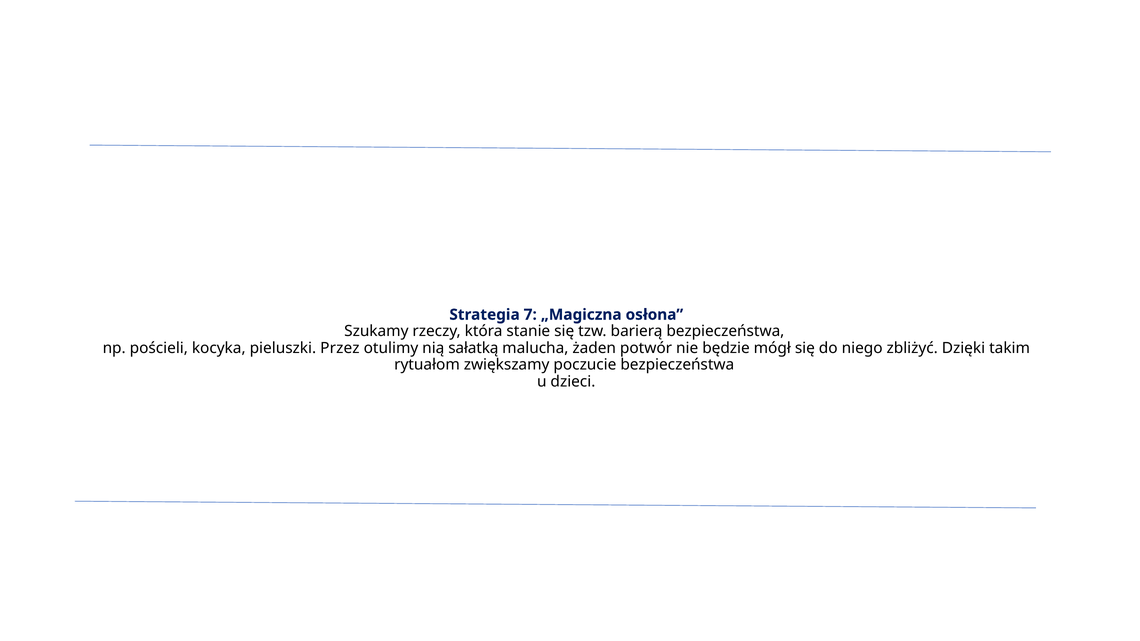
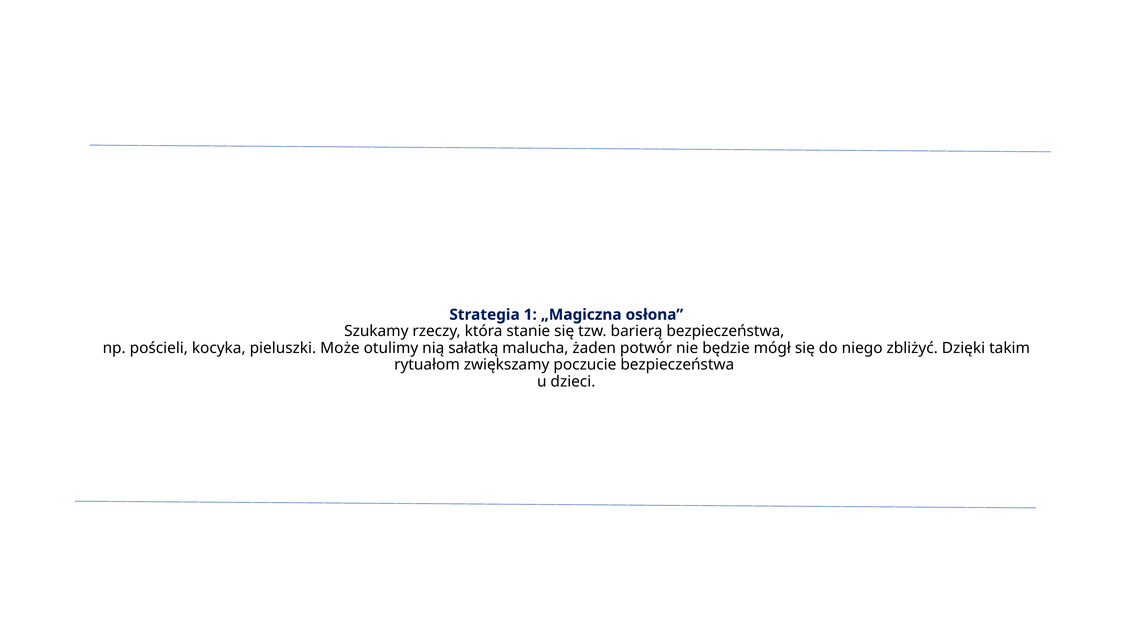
7: 7 -> 1 (530, 315)
Przez: Przez -> Może (340, 348)
